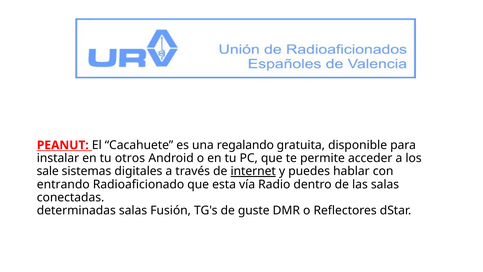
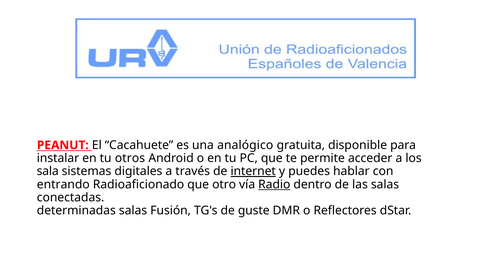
regalando: regalando -> analógico (245, 145)
sale: sale -> sala (48, 171)
esta: esta -> otro (224, 184)
Radio underline: none -> present (274, 184)
